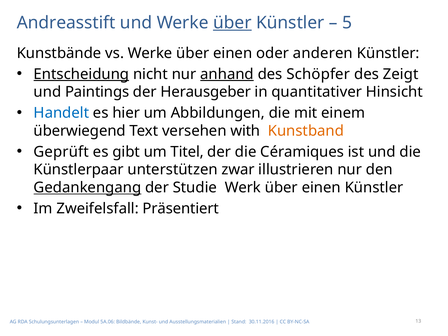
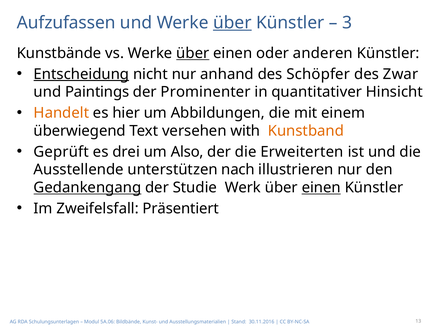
Andreasstift: Andreasstift -> Aufzufassen (66, 23)
5: 5 -> 3 (347, 23)
über underline: none -> present (193, 53)
anhand underline: present -> none (227, 74)
Zeigt: Zeigt -> Zwar (401, 74)
Herausgeber: Herausgeber -> Prominenter (206, 92)
Handelt colour: blue -> orange (61, 113)
gibt: gibt -> drei (126, 152)
Titel: Titel -> Also (187, 152)
Céramiques: Céramiques -> Erweiterten (302, 152)
Künstlerpaar: Künstlerpaar -> Ausstellende (79, 170)
zwar: zwar -> nach (238, 170)
einen underline: none -> present (321, 188)
